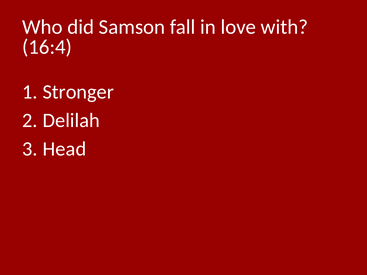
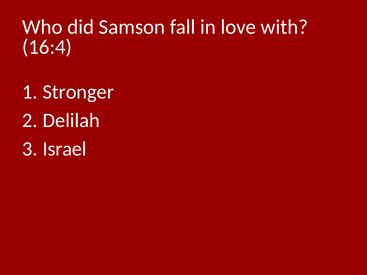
Head: Head -> Israel (65, 149)
